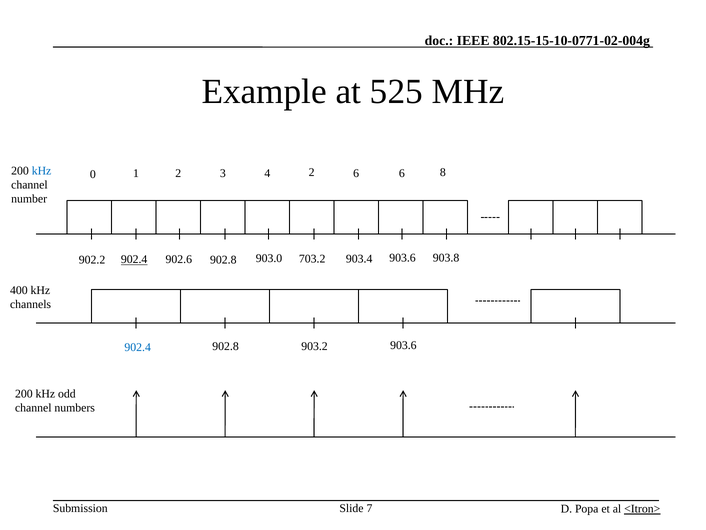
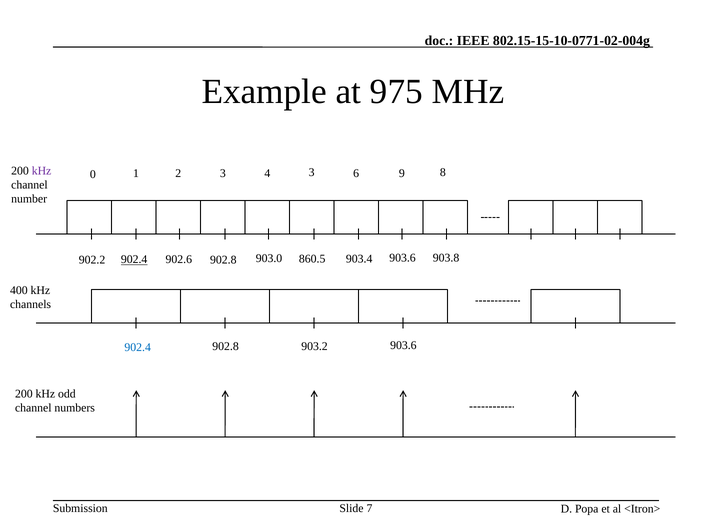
525: 525 -> 975 (396, 92)
kHz colour: blue -> purple (42, 171)
4 2: 2 -> 3 (312, 172)
6 6: 6 -> 9 (402, 173)
703.2: 703.2 -> 860.5 (312, 259)
<Itron> underline: present -> none (642, 509)
